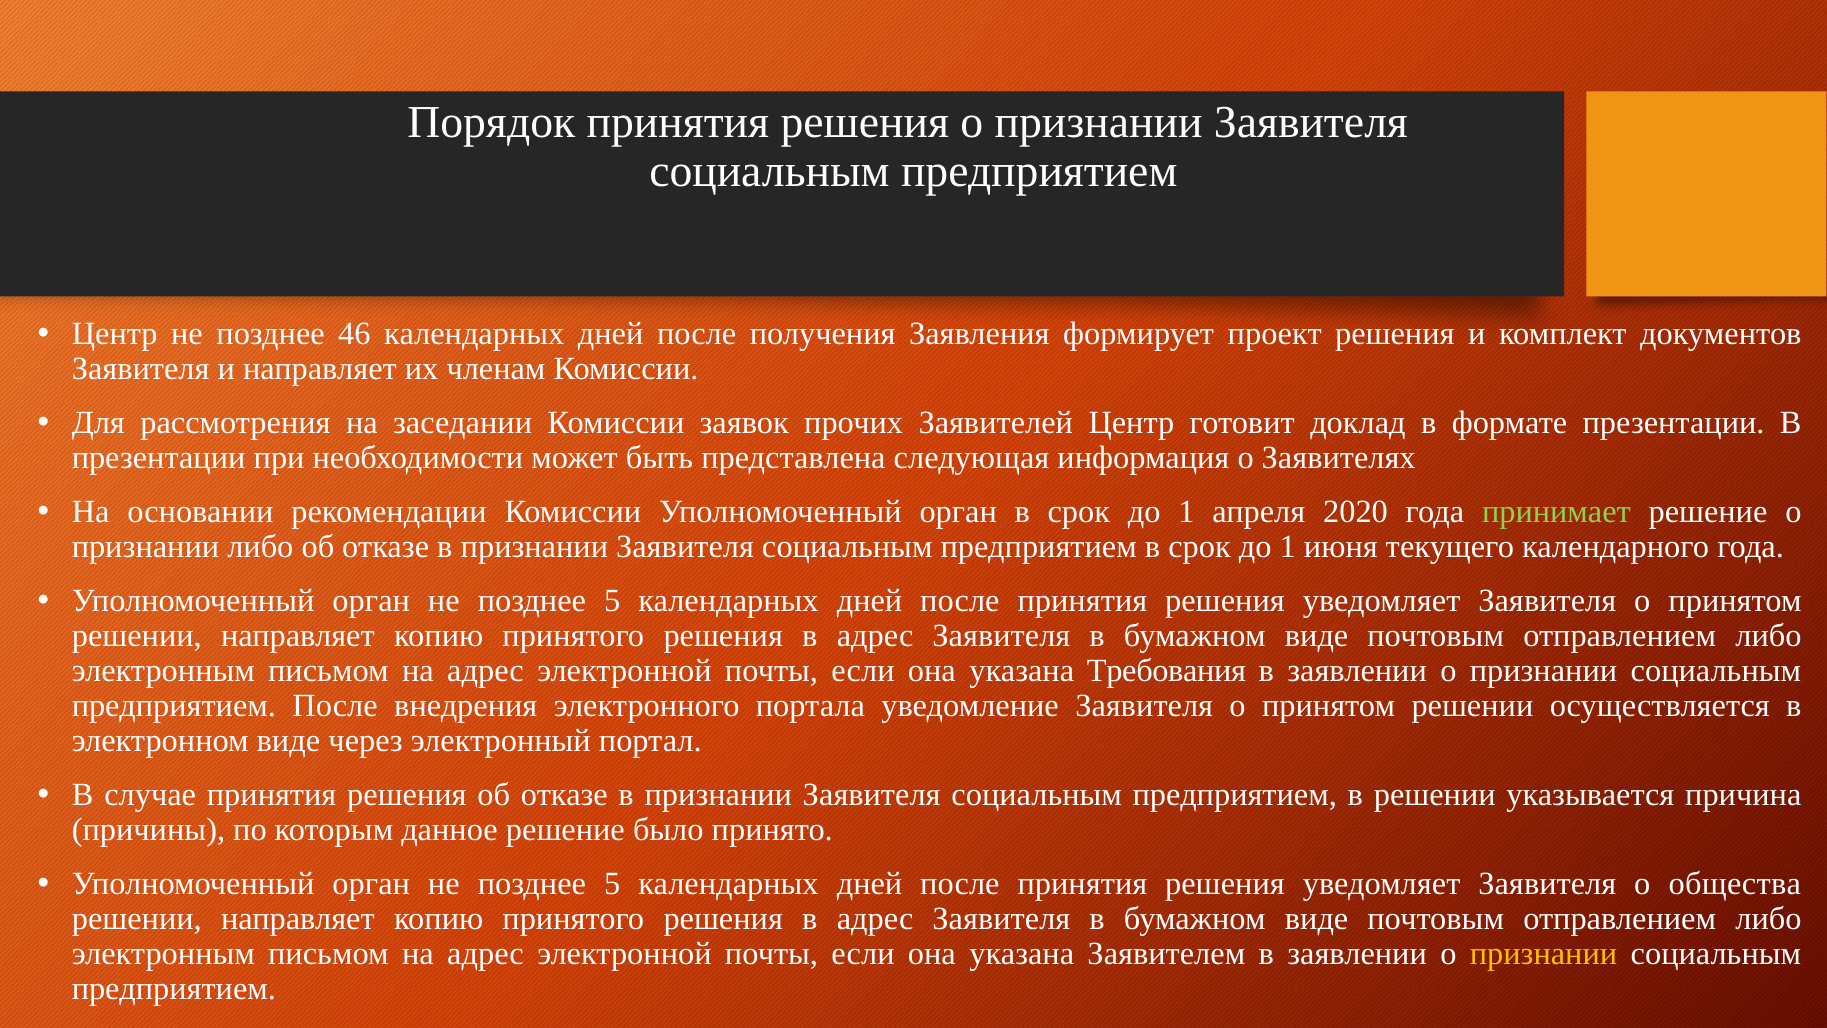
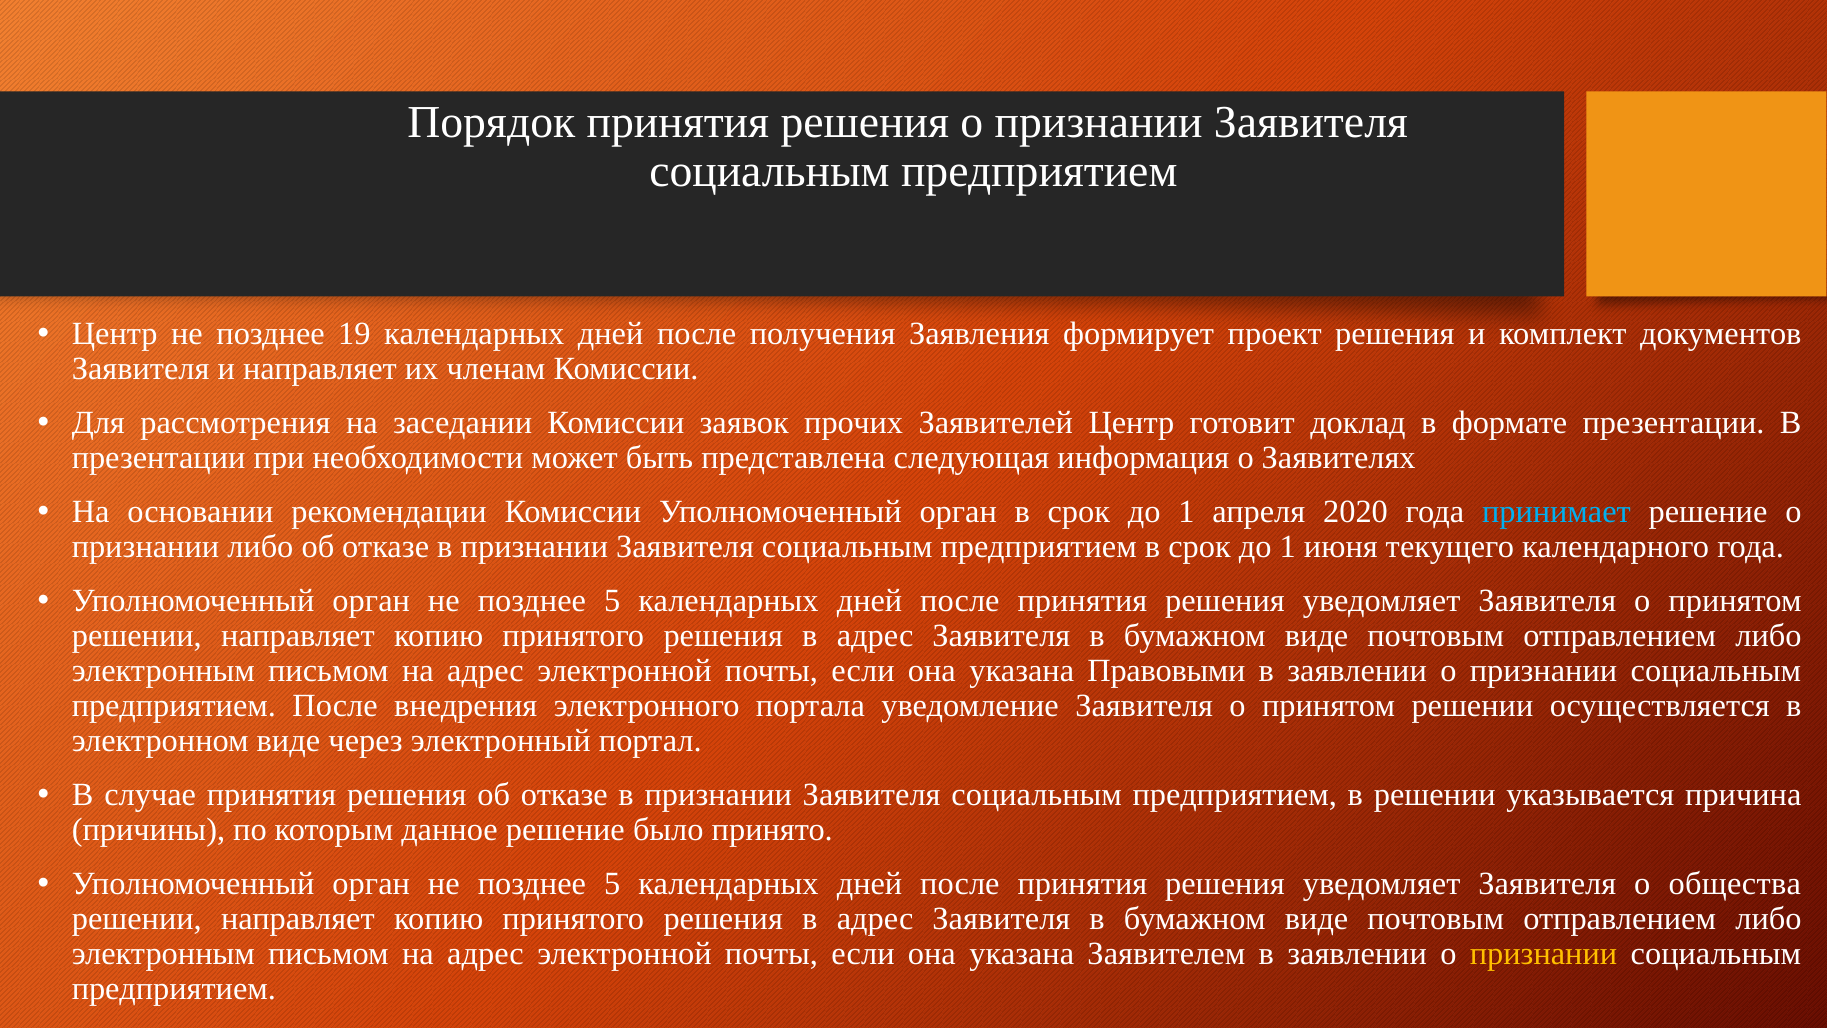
46: 46 -> 19 (354, 334)
принимает colour: light green -> light blue (1556, 512)
Требования: Требования -> Правовыми (1166, 671)
